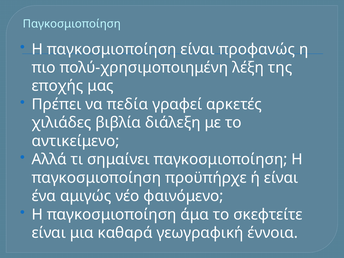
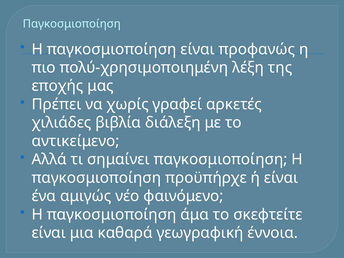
πεδία: πεδία -> χωρίς (128, 104)
